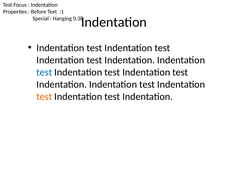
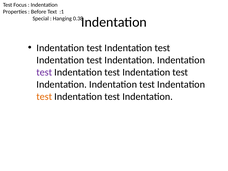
test colour: blue -> purple (44, 72)
